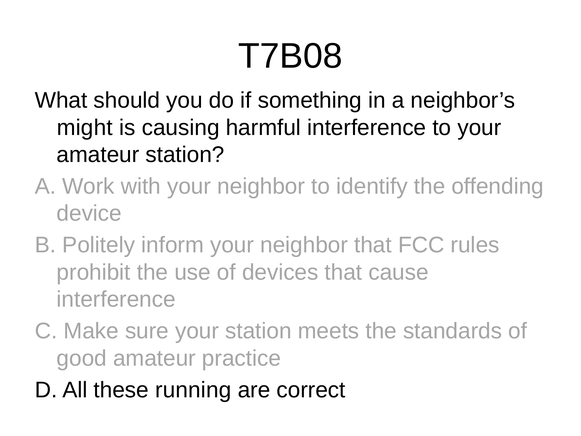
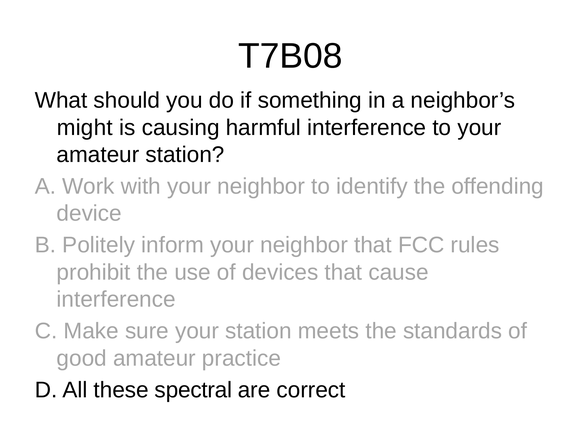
running: running -> spectral (193, 390)
